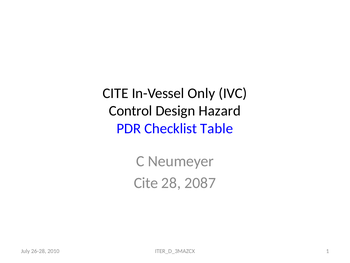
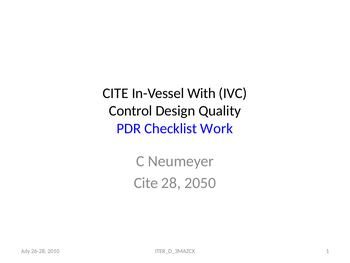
Only: Only -> With (202, 93)
Hazard: Hazard -> Quality (220, 111)
Table: Table -> Work (217, 128)
2087: 2087 -> 2050 (200, 183)
